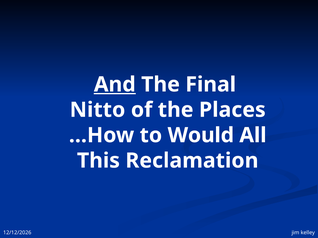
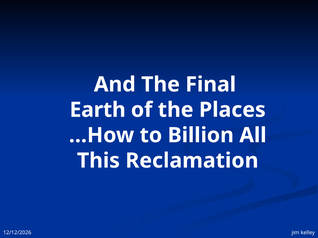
And underline: present -> none (115, 85)
Nitto: Nitto -> Earth (98, 110)
Would: Would -> Billion (201, 136)
